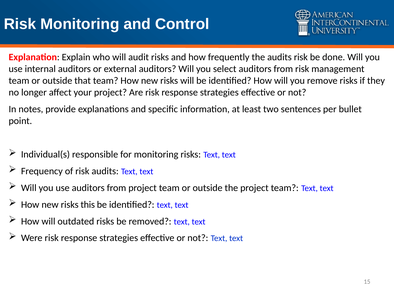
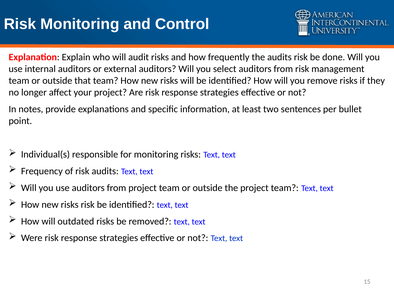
risks this: this -> risk (88, 205)
